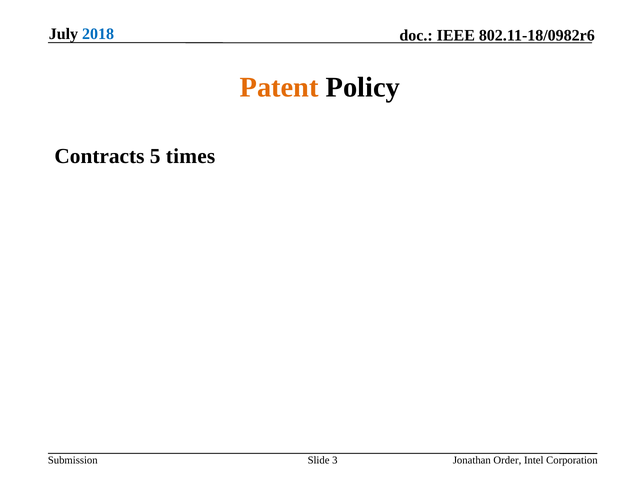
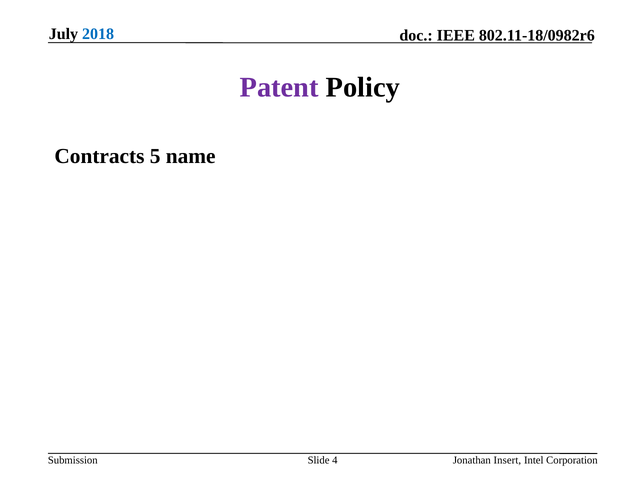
Patent colour: orange -> purple (279, 87)
times: times -> name (191, 156)
3: 3 -> 4 (335, 460)
Order: Order -> Insert (507, 460)
